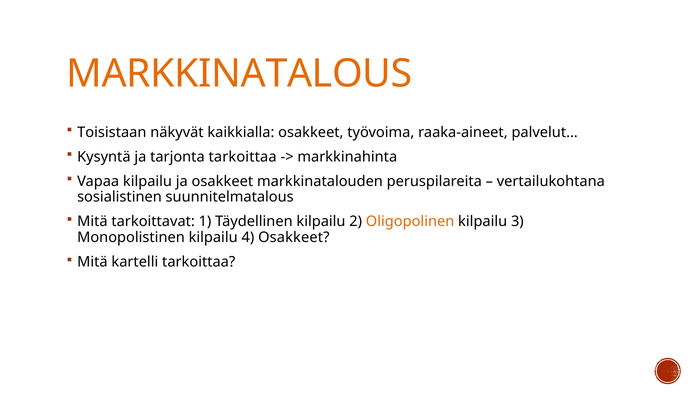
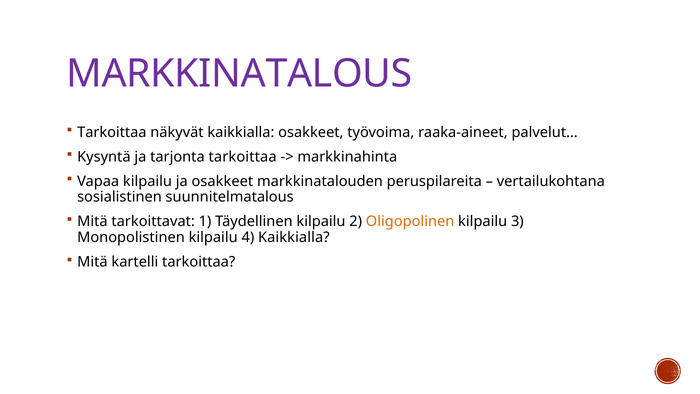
MARKKINATALOUS colour: orange -> purple (239, 74)
Toisistaan: Toisistaan -> Tarkoittaa (112, 132)
4 Osakkeet: Osakkeet -> Kaikkialla (294, 237)
